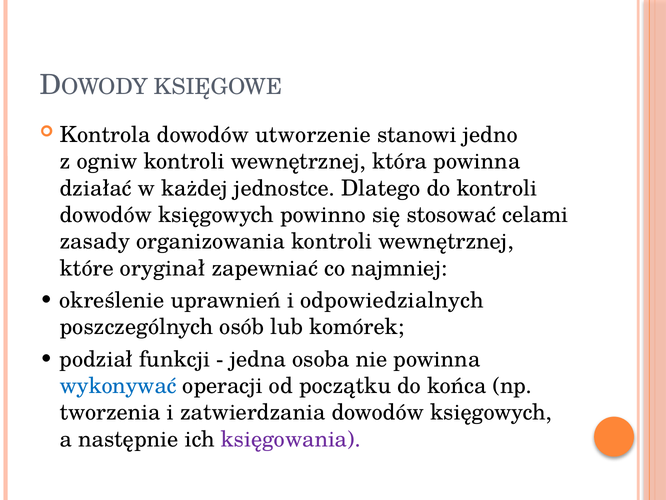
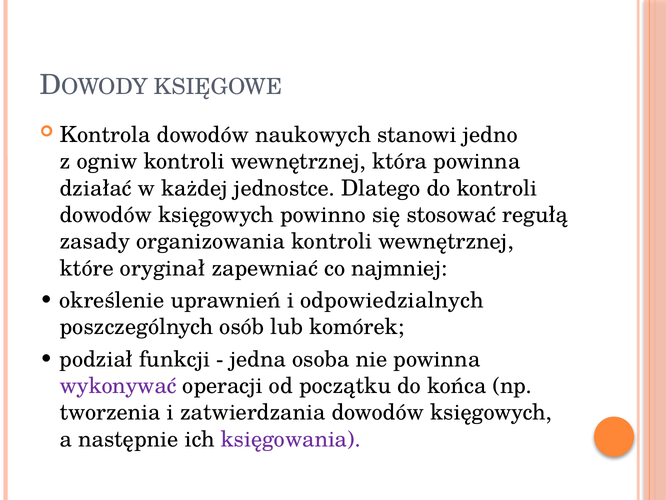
utworzenie: utworzenie -> naukowych (313, 135)
celami: celami -> regułą (535, 215)
wykonywać colour: blue -> purple (118, 386)
